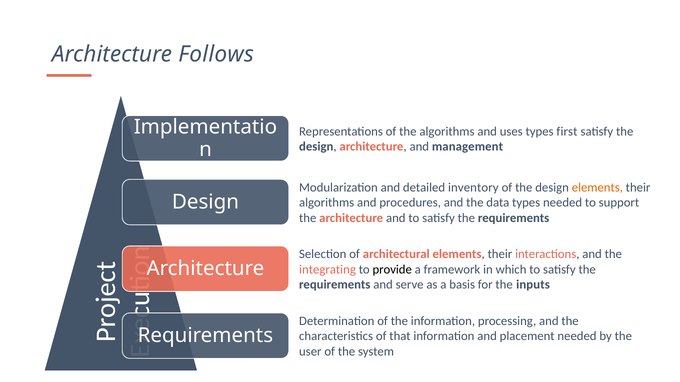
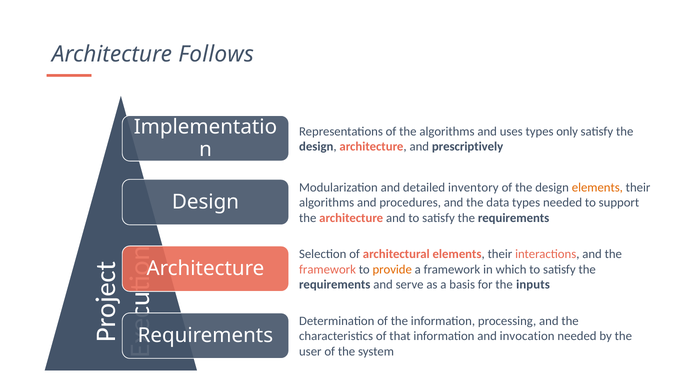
first: first -> only (567, 132)
management: management -> prescriptively (468, 147)
integrating: integrating -> framework (328, 270)
provide colour: black -> orange (392, 270)
placement: placement -> invocation (527, 337)
